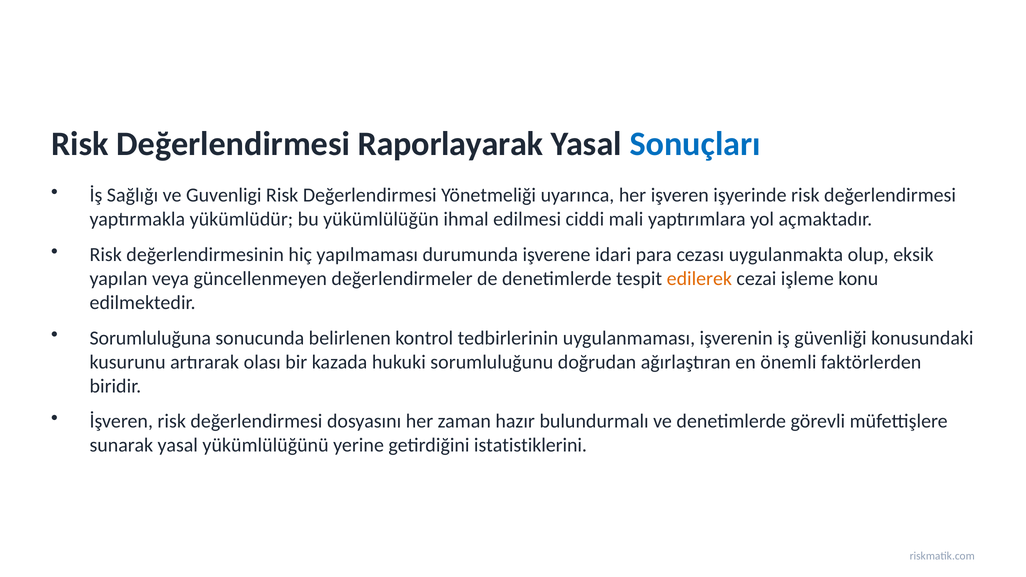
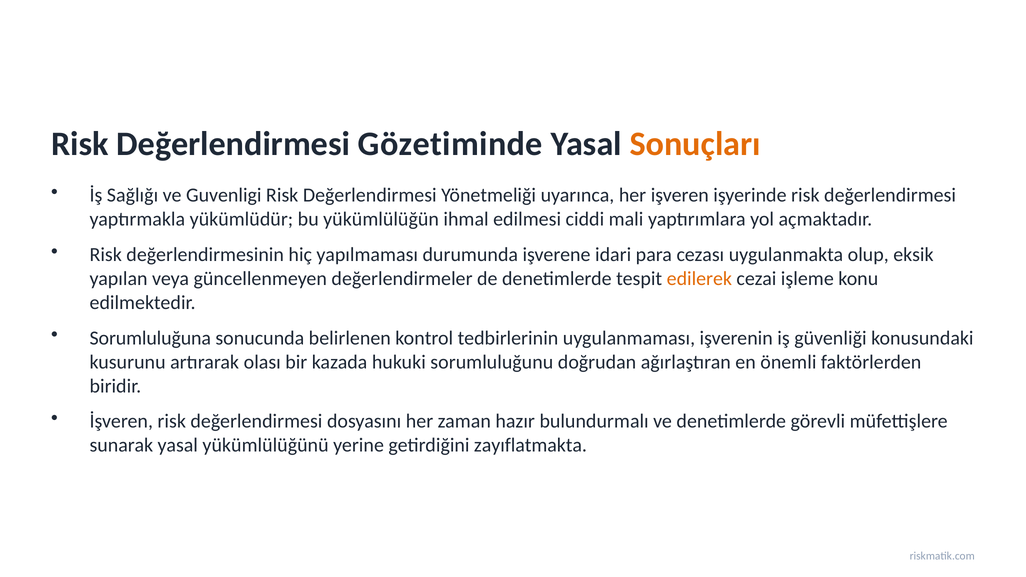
Raporlayarak: Raporlayarak -> Gözetiminde (450, 144)
Sonuçları colour: blue -> orange (695, 144)
istatistiklerini: istatistiklerini -> zayıflatmakta (530, 446)
